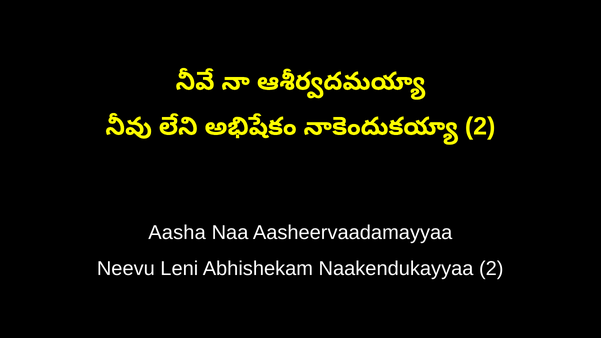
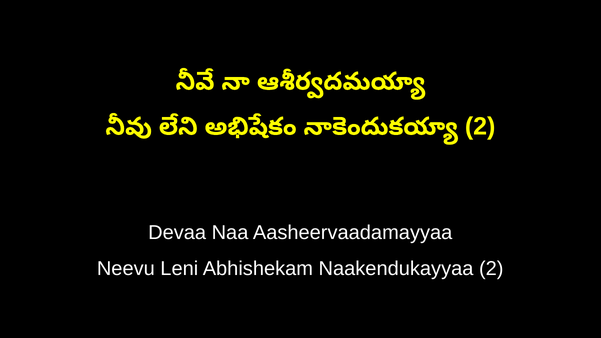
Aasha: Aasha -> Devaa (177, 233)
